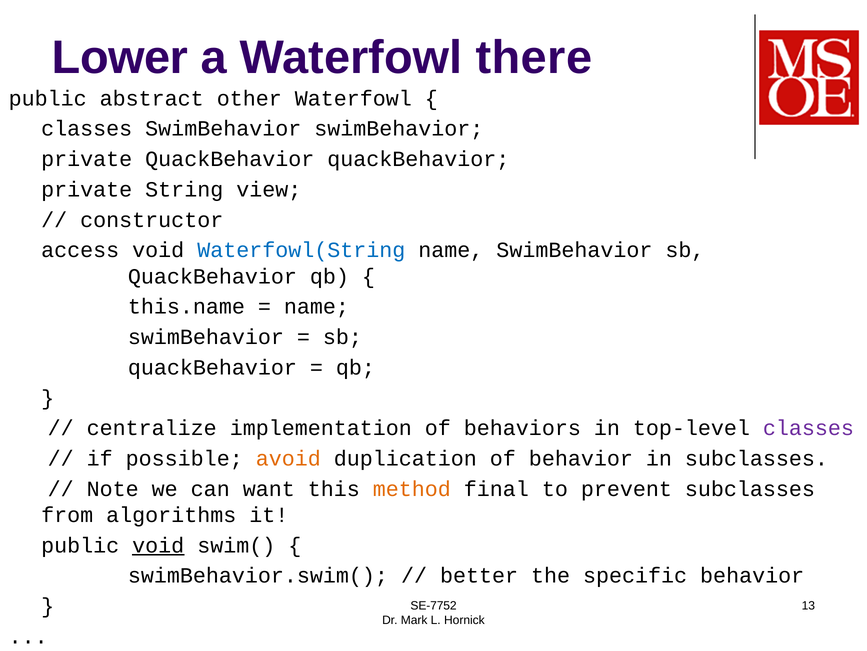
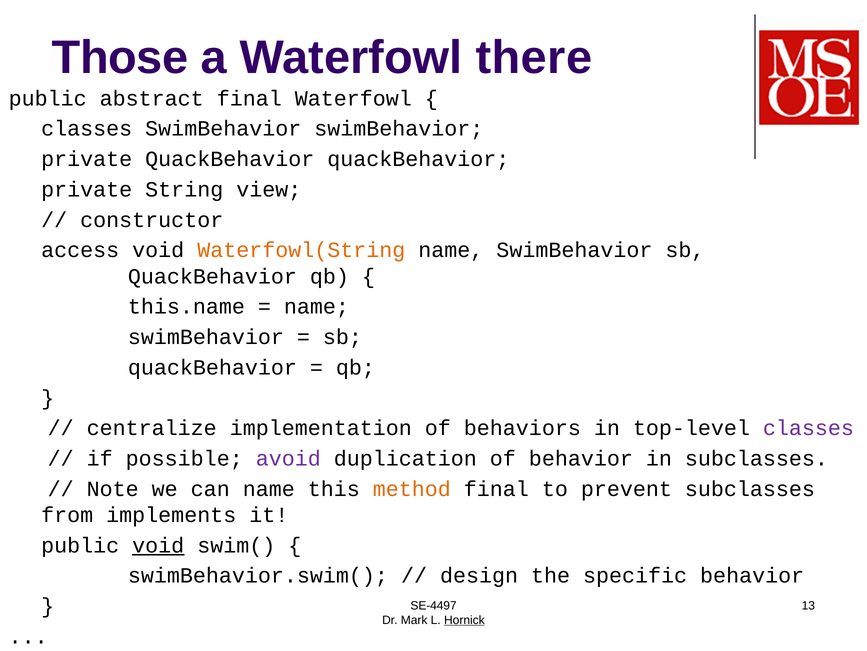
Lower: Lower -> Those (120, 57)
abstract other: other -> final (249, 98)
Waterfowl(String colour: blue -> orange (301, 250)
avoid colour: orange -> purple (288, 458)
can want: want -> name (269, 488)
algorithms: algorithms -> implements (171, 514)
better: better -> design (479, 575)
SE-7752: SE-7752 -> SE-4497 (434, 605)
Hornick underline: none -> present (464, 619)
